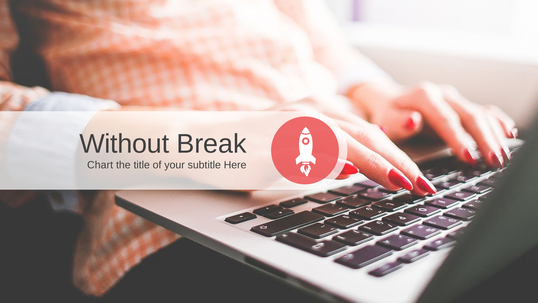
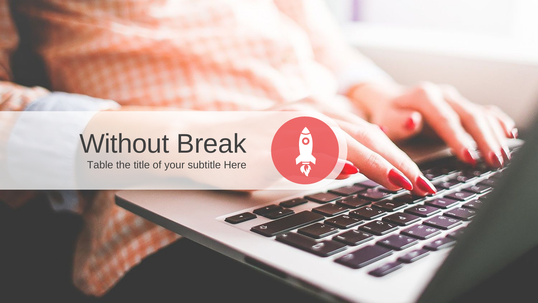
Chart: Chart -> Table (100, 165)
